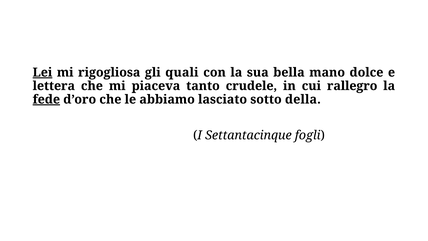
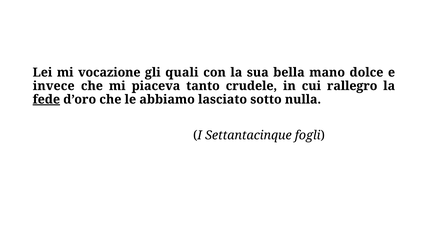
Lei underline: present -> none (42, 72)
rigogliosa: rigogliosa -> vocazione (109, 72)
lettera: lettera -> invece (54, 86)
della: della -> nulla (303, 99)
